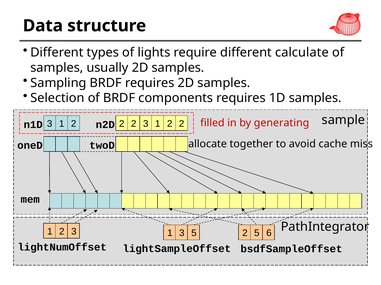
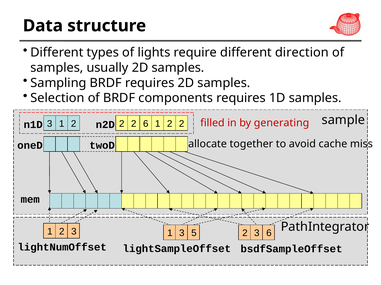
calculate: calculate -> direction (302, 53)
2 2 3: 3 -> 6 (146, 124)
5 2 5: 5 -> 3 (257, 234)
